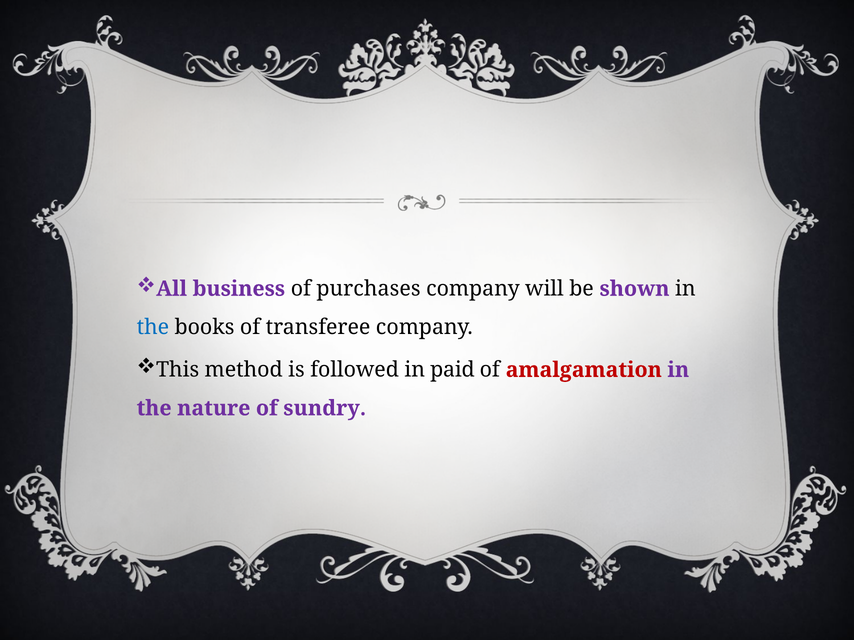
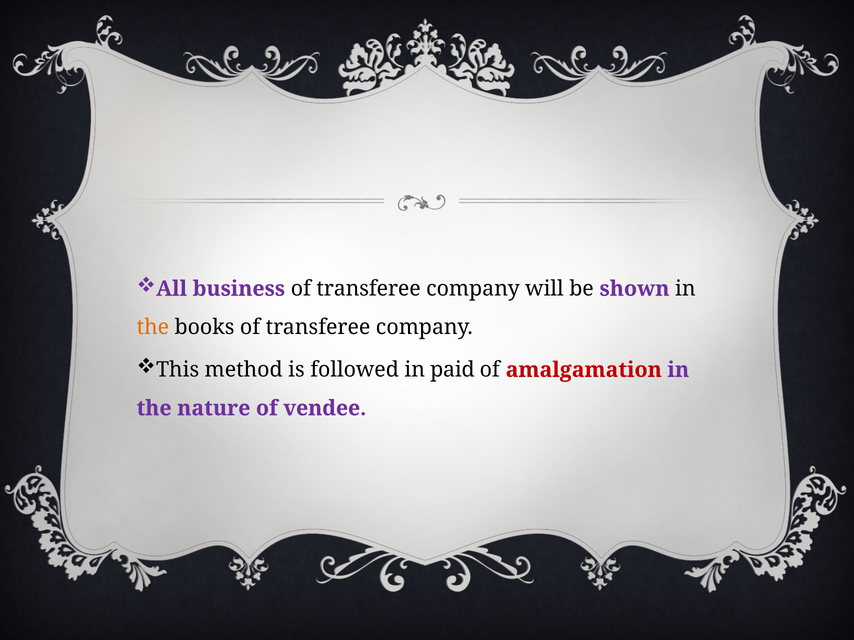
purchases: purchases -> transferee (369, 289)
the colour: blue -> orange (153, 327)
sundry: sundry -> vendee (325, 409)
